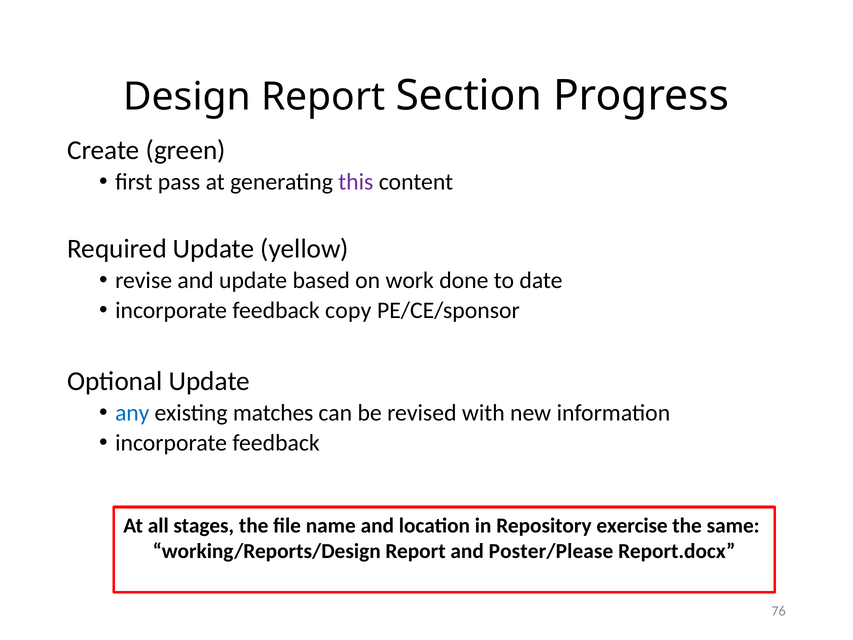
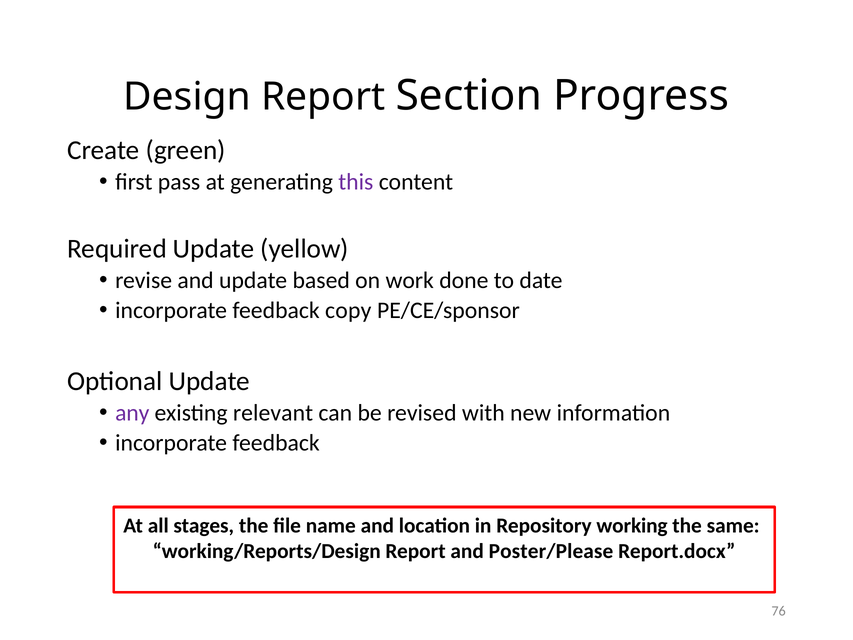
any colour: blue -> purple (132, 413)
matches: matches -> relevant (273, 413)
exercise: exercise -> working (632, 525)
